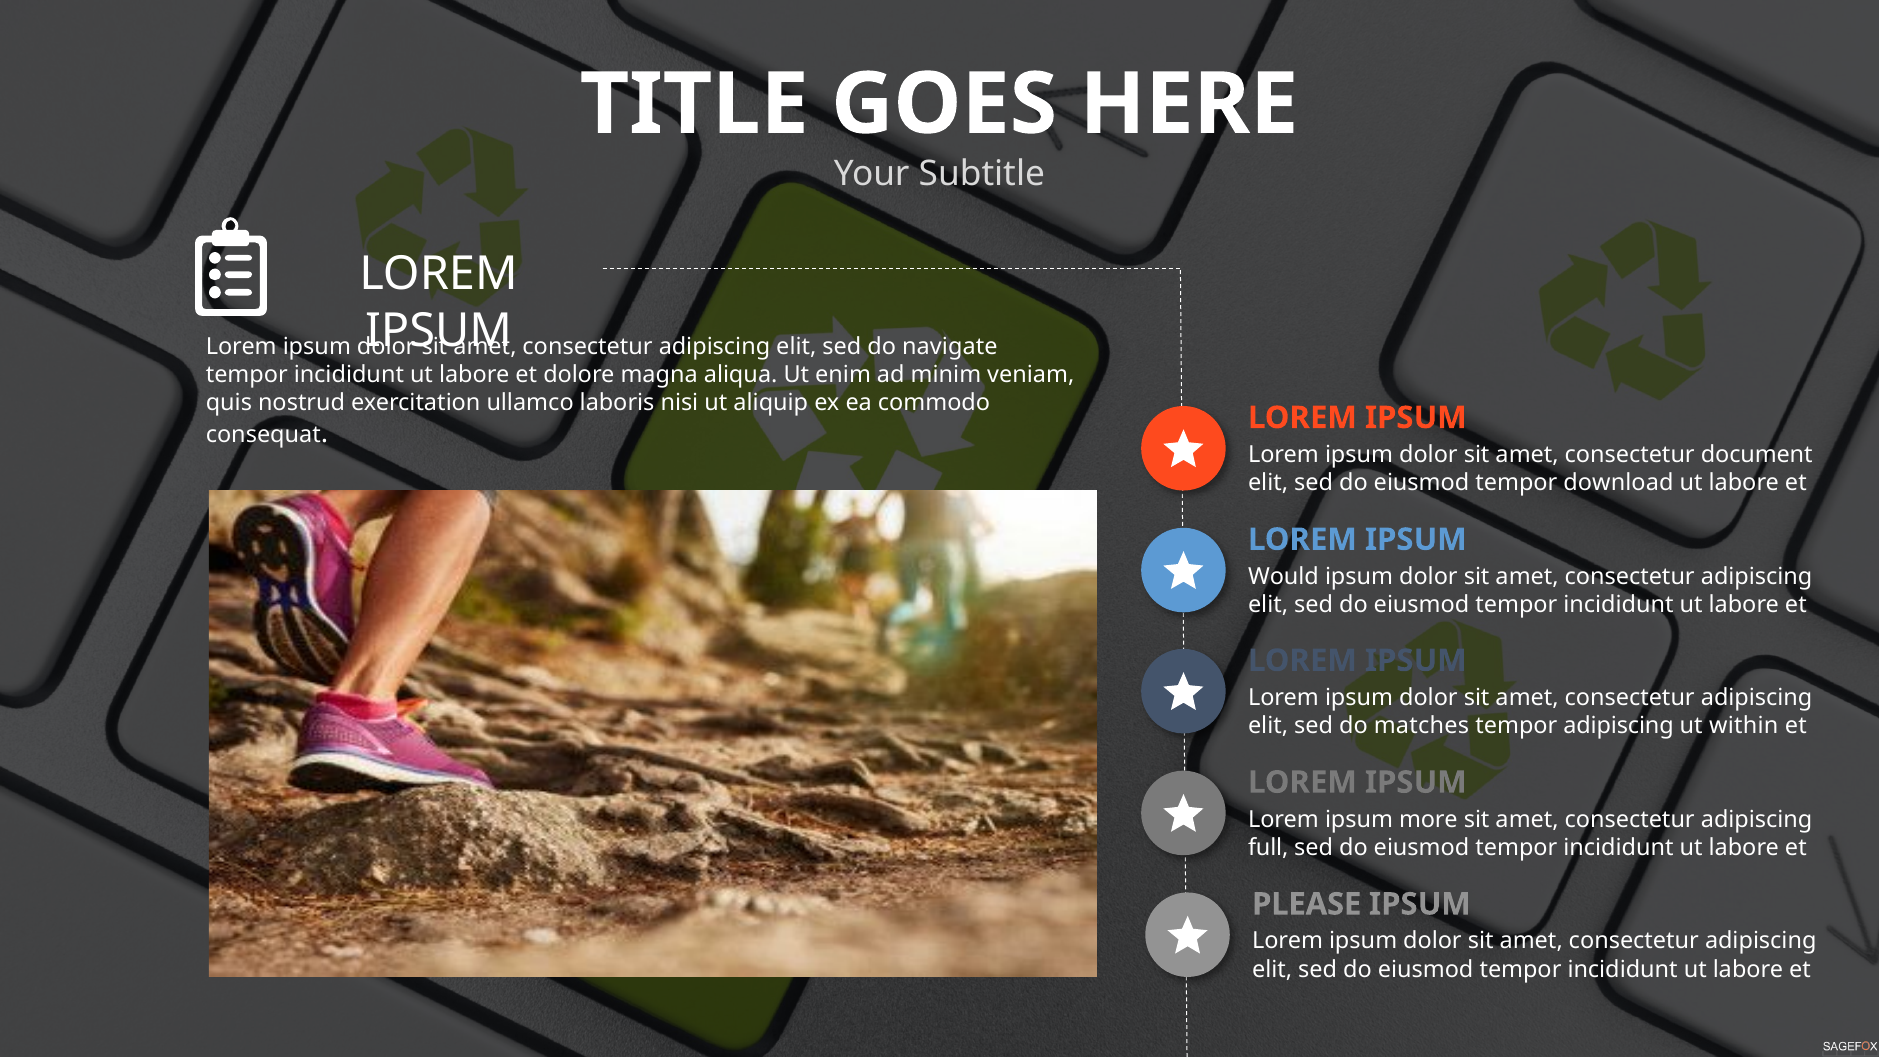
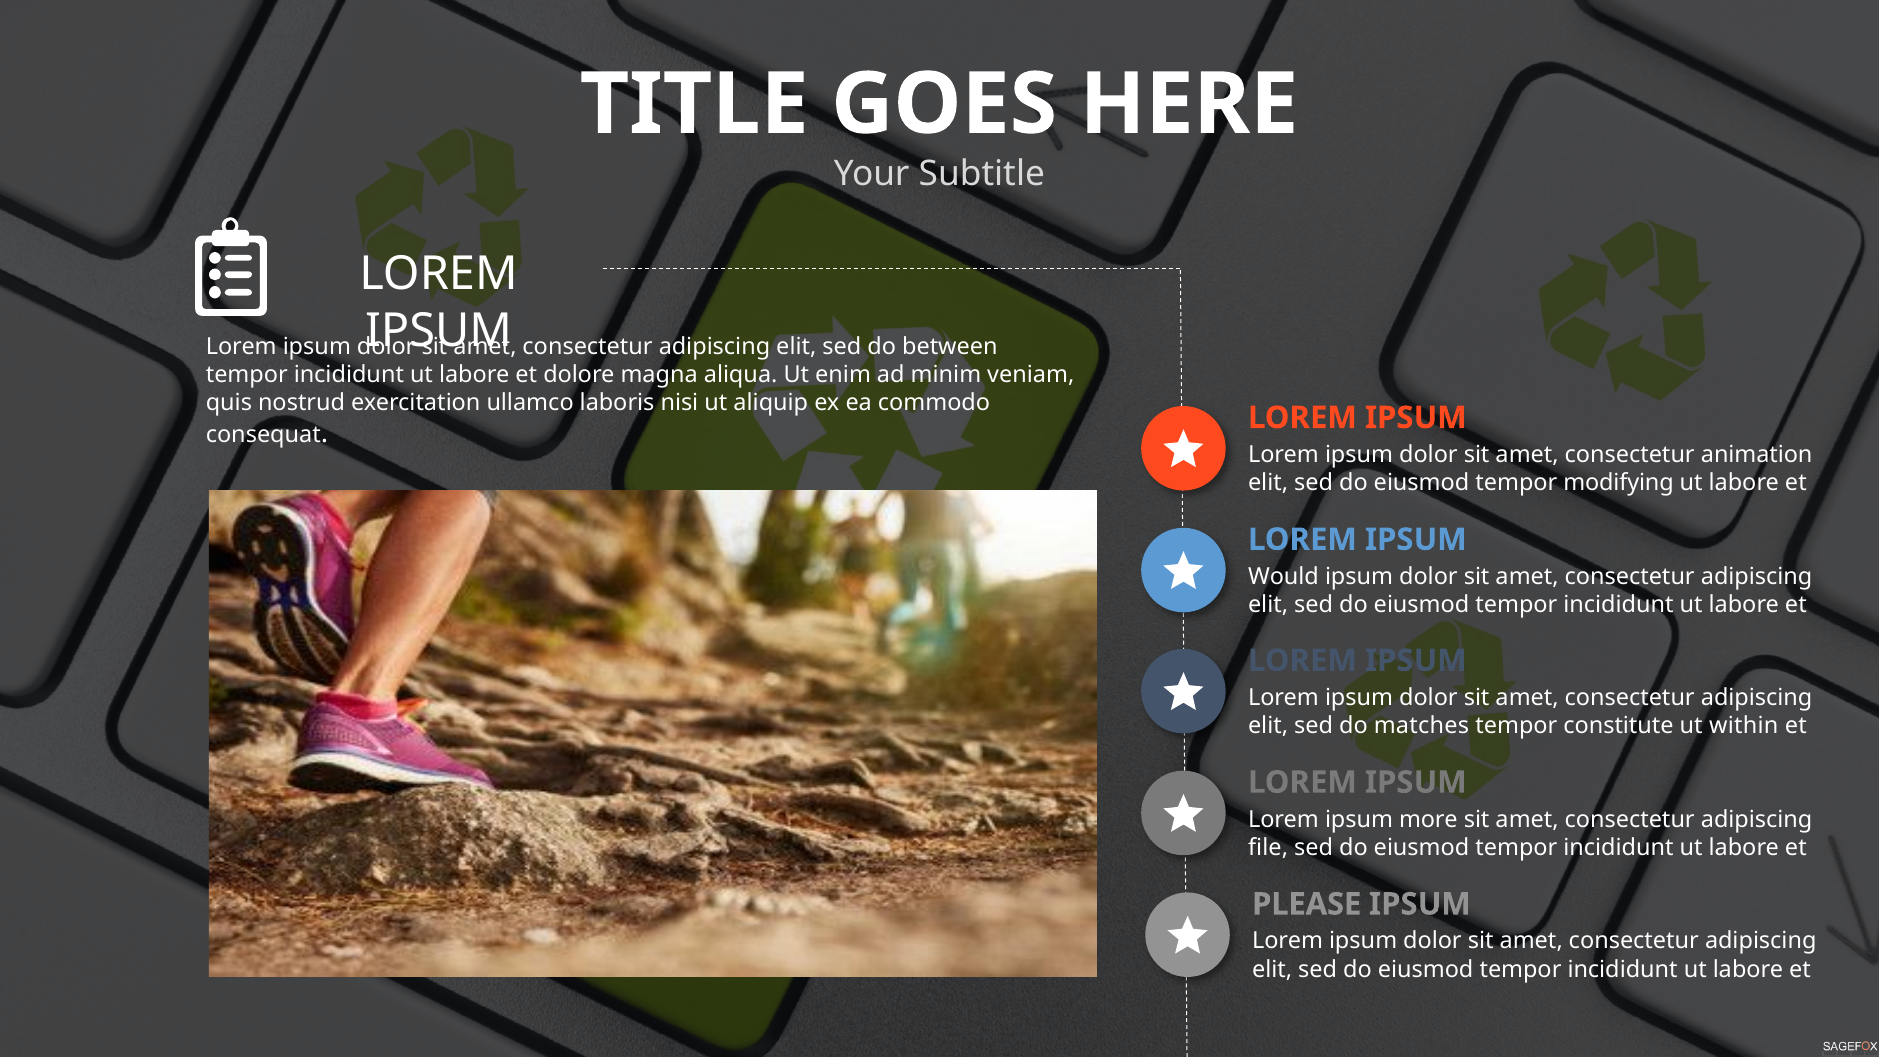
navigate: navigate -> between (950, 347)
document: document -> animation (1757, 455)
download: download -> modifying (1619, 483)
tempor adipiscing: adipiscing -> constitute (1618, 726)
full: full -> file (1268, 848)
